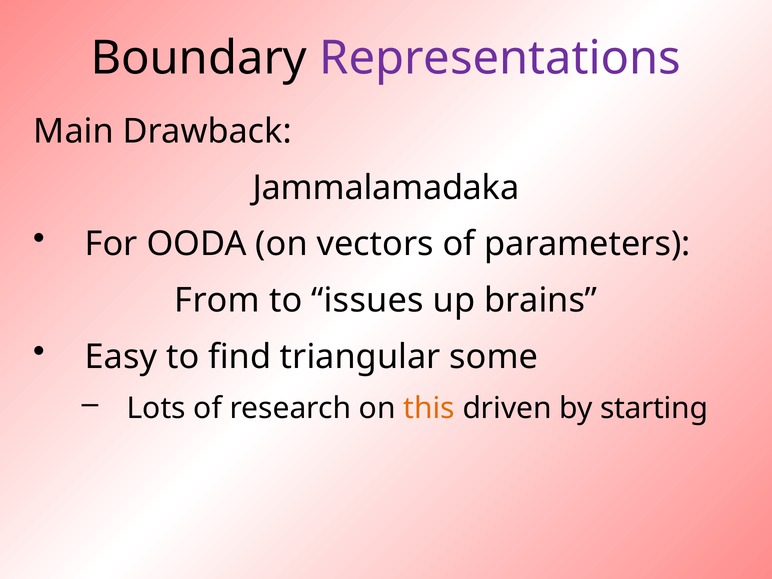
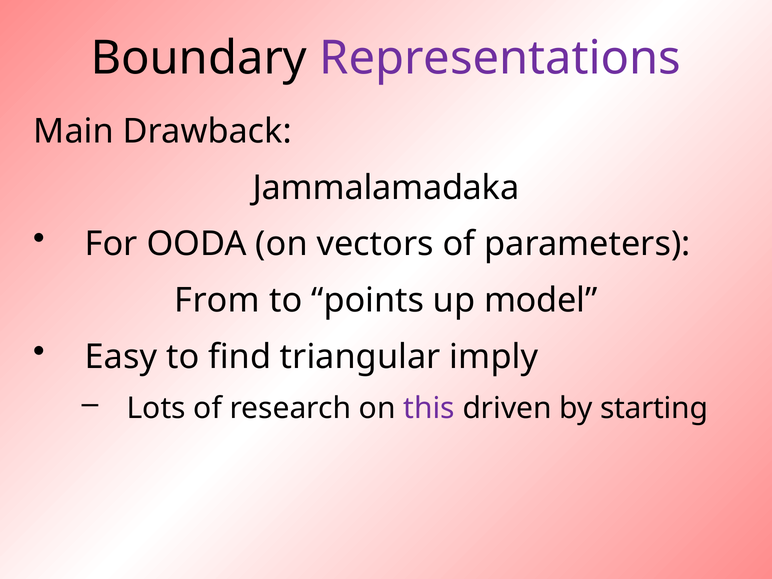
issues: issues -> points (368, 300)
brains: brains -> model (541, 300)
some: some -> imply (494, 357)
this colour: orange -> purple (429, 408)
